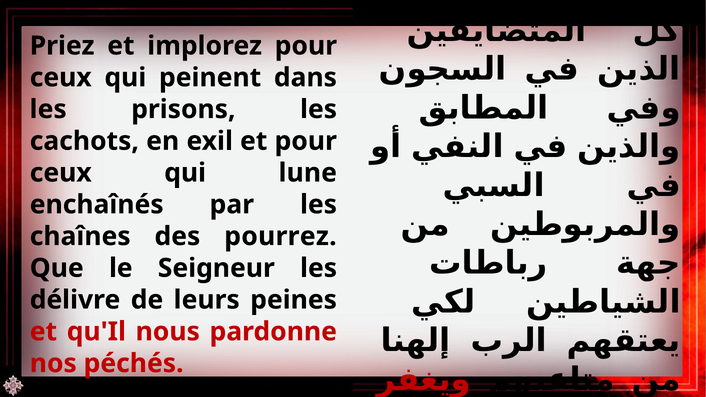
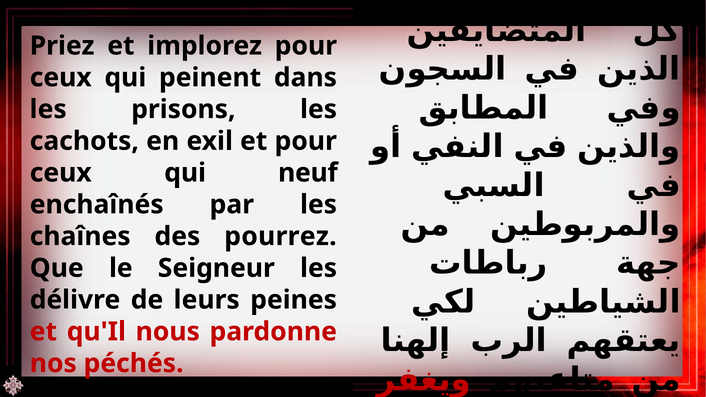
lune: lune -> neuf (308, 173)
